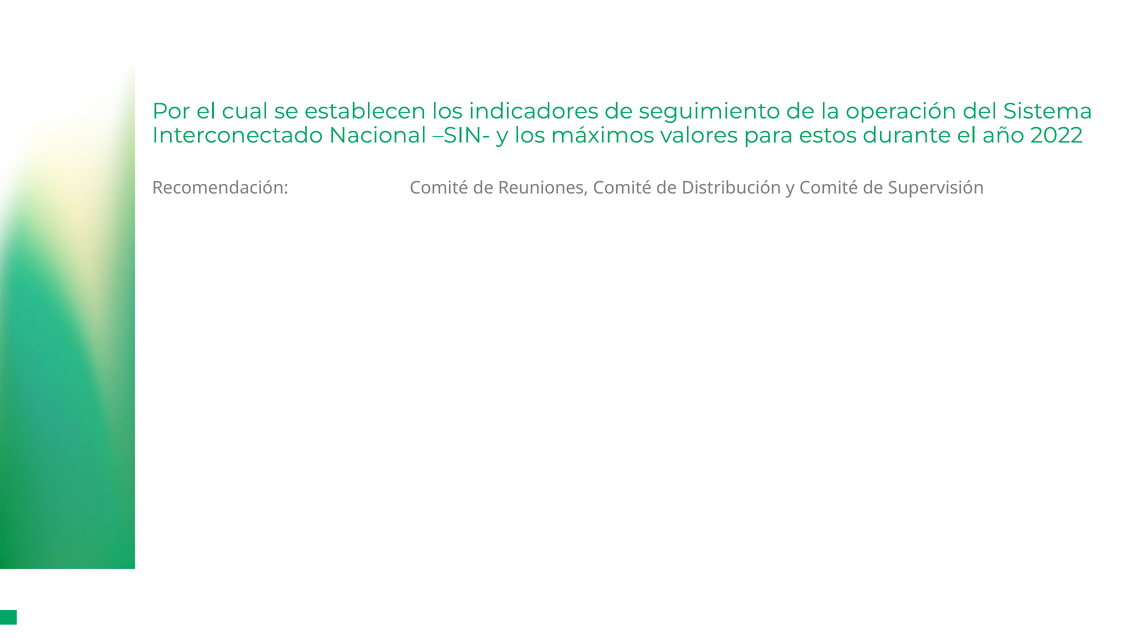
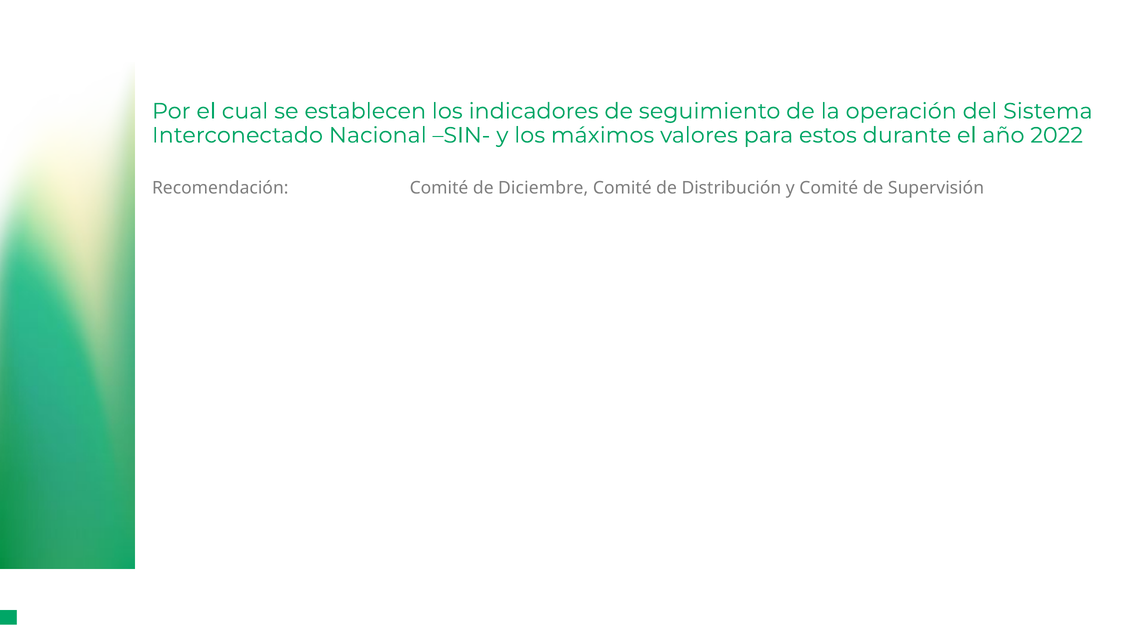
Reuniones: Reuniones -> Diciembre (543, 188)
